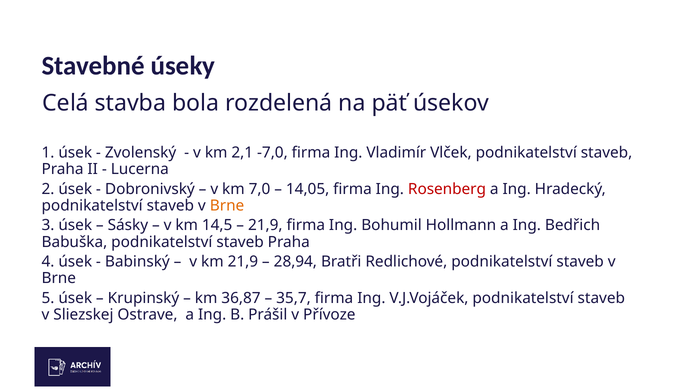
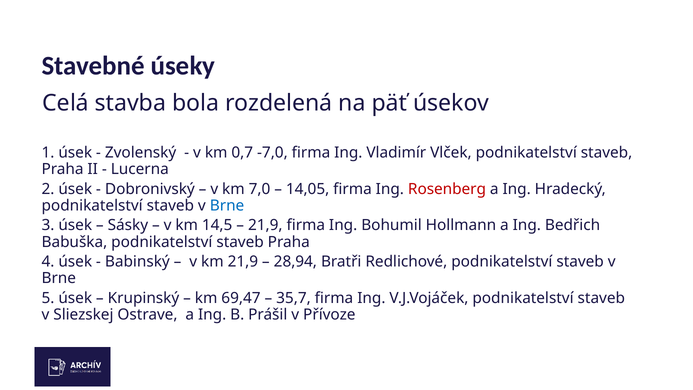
2,1: 2,1 -> 0,7 (242, 153)
Brne colour: orange -> blue (227, 205)
36,87: 36,87 -> 69,47 (241, 298)
